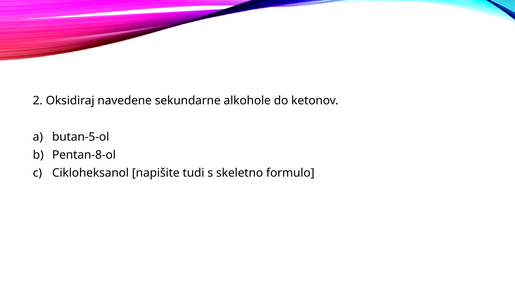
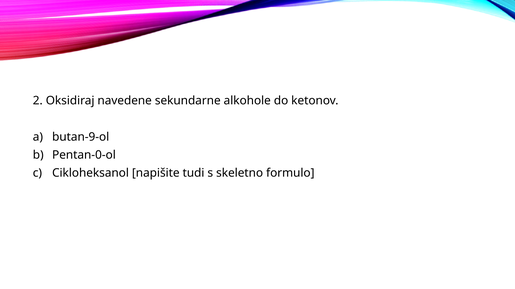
butan-5-ol: butan-5-ol -> butan-9-ol (81, 137)
Pentan-8-ol: Pentan-8-ol -> Pentan-0-ol (84, 155)
